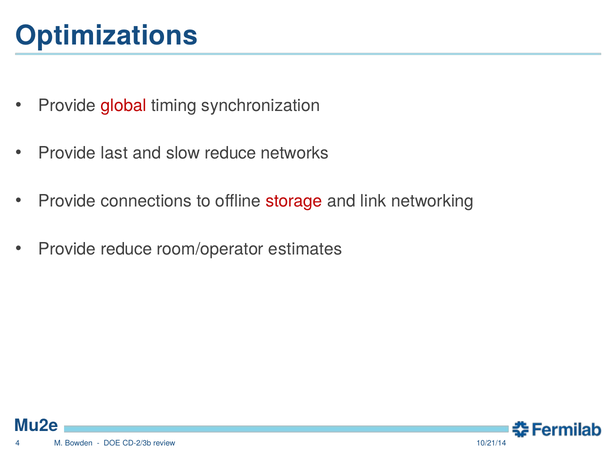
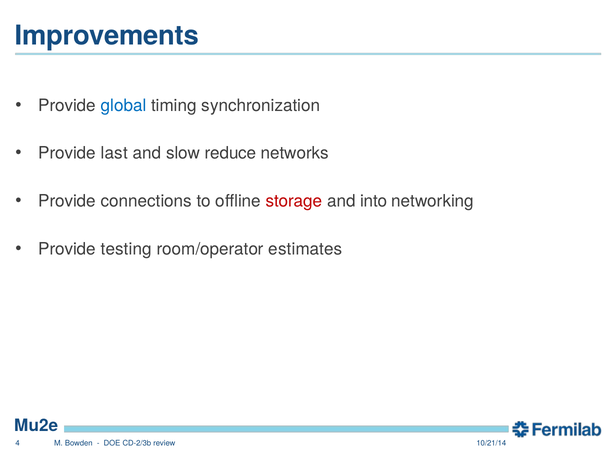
Optimizations: Optimizations -> Improvements (107, 36)
global colour: red -> blue (124, 106)
link: link -> into (374, 201)
Provide reduce: reduce -> testing (126, 249)
